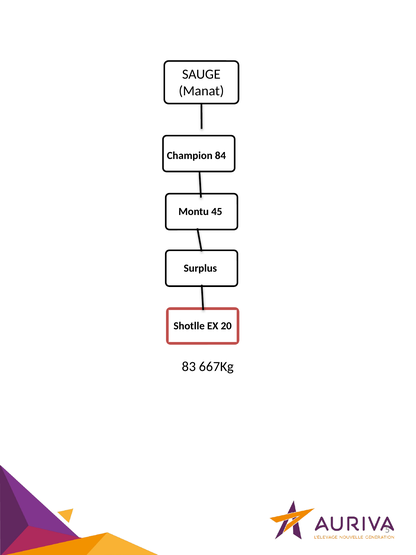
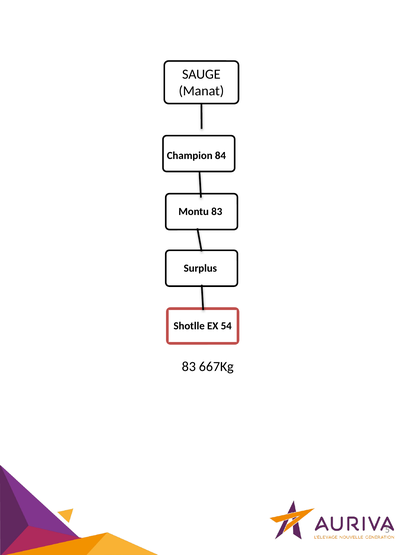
Montu 45: 45 -> 83 (217, 211)
20: 20 -> 54 (226, 326)
